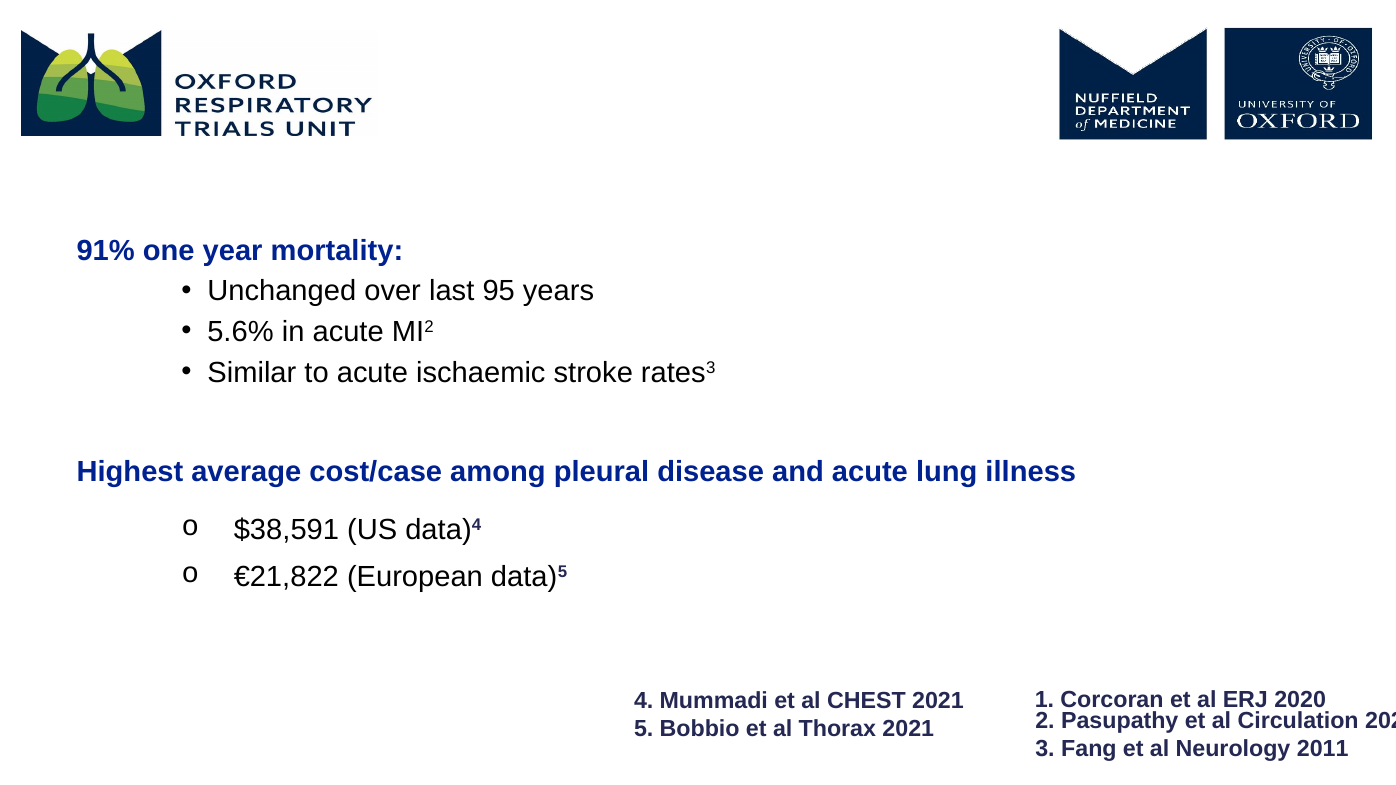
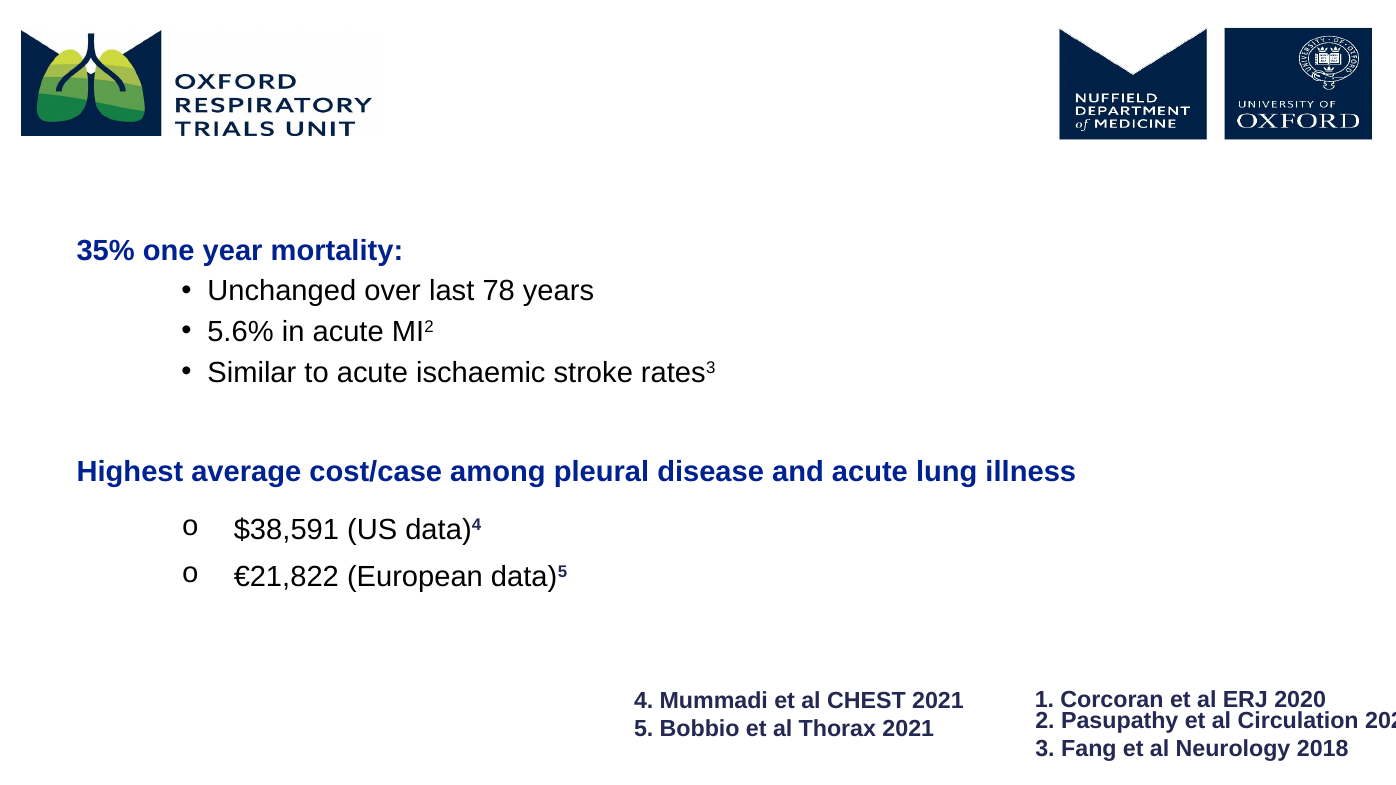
91%: 91% -> 35% (106, 250)
95: 95 -> 78 (499, 291)
2011: 2011 -> 2018 (1323, 749)
